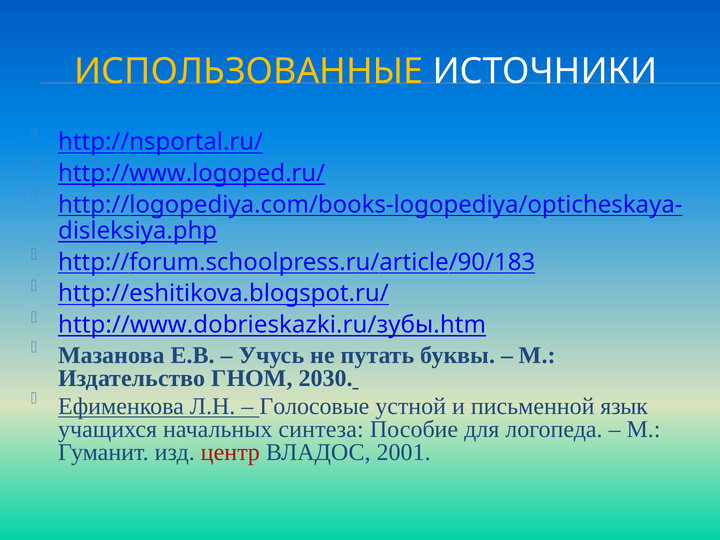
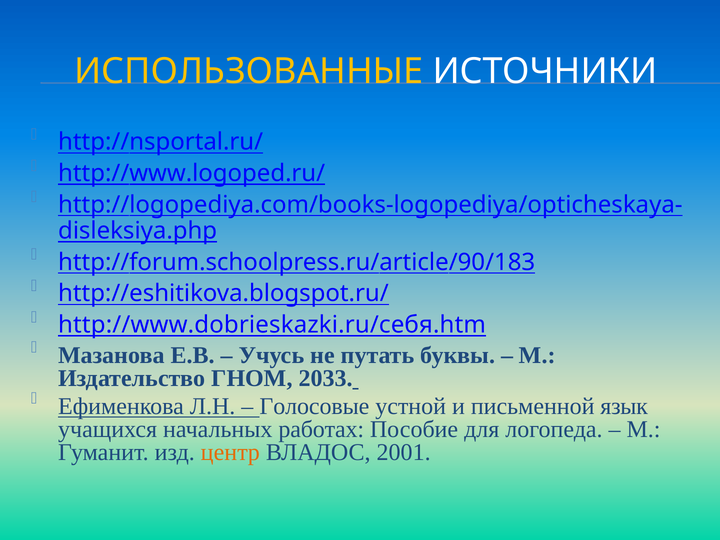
http://www.dobrieskazki.ru/зубы.htm: http://www.dobrieskazki.ru/зубы.htm -> http://www.dobrieskazki.ru/себя.htm (272, 325)
2030: 2030 -> 2033 (326, 378)
синтеза: синтеза -> работах (321, 429)
центр colour: red -> orange (230, 452)
